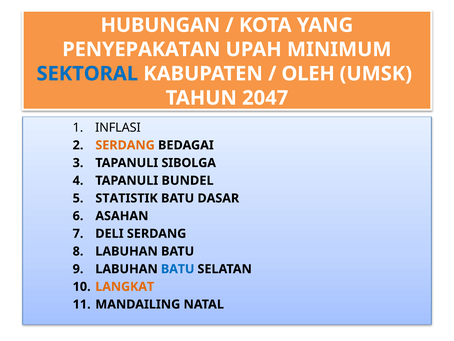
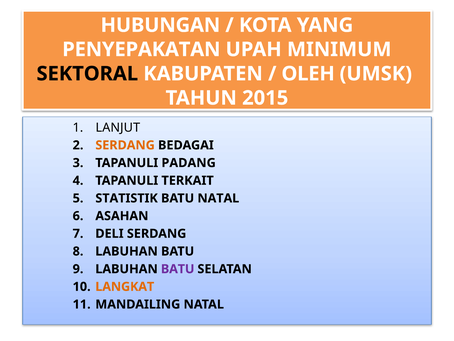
SEKTORAL colour: blue -> black (87, 74)
2047: 2047 -> 2015 (265, 98)
INFLASI: INFLASI -> LANJUT (118, 127)
SIBOLGA: SIBOLGA -> PADANG (189, 163)
BUNDEL: BUNDEL -> TERKAIT (188, 180)
BATU DASAR: DASAR -> NATAL (218, 198)
BATU colour: blue -> purple (178, 269)
